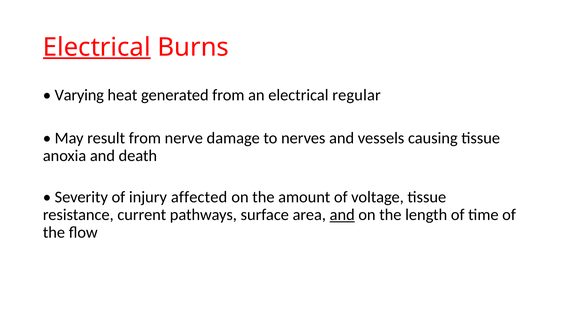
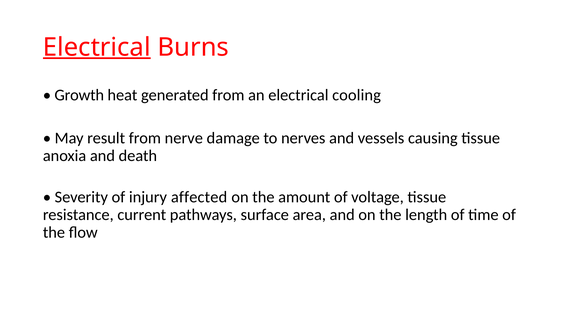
Varying: Varying -> Growth (79, 95)
regular: regular -> cooling (357, 95)
and underline: present -> none (342, 215)
